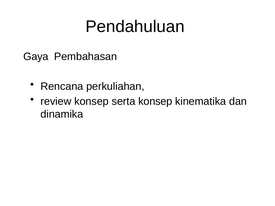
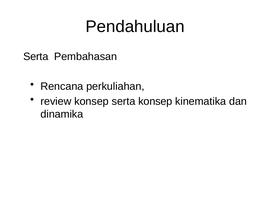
Gaya: Gaya -> Serta (36, 57)
